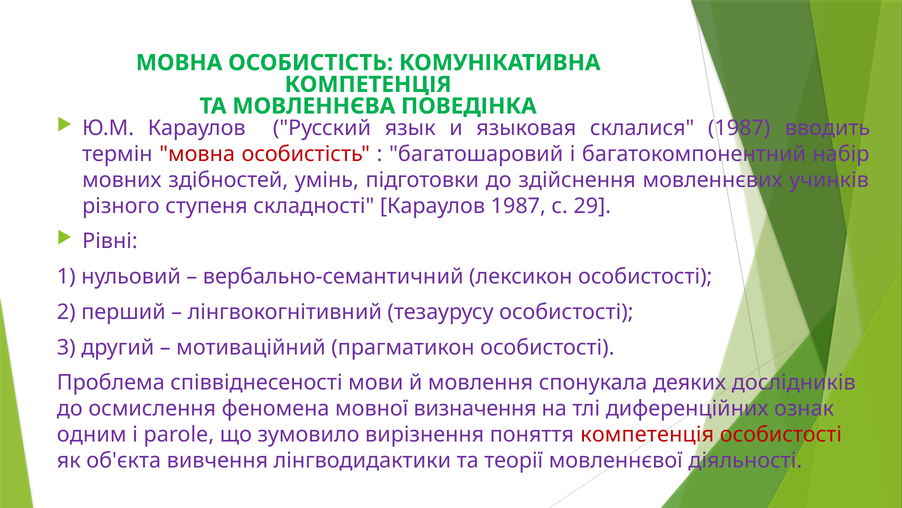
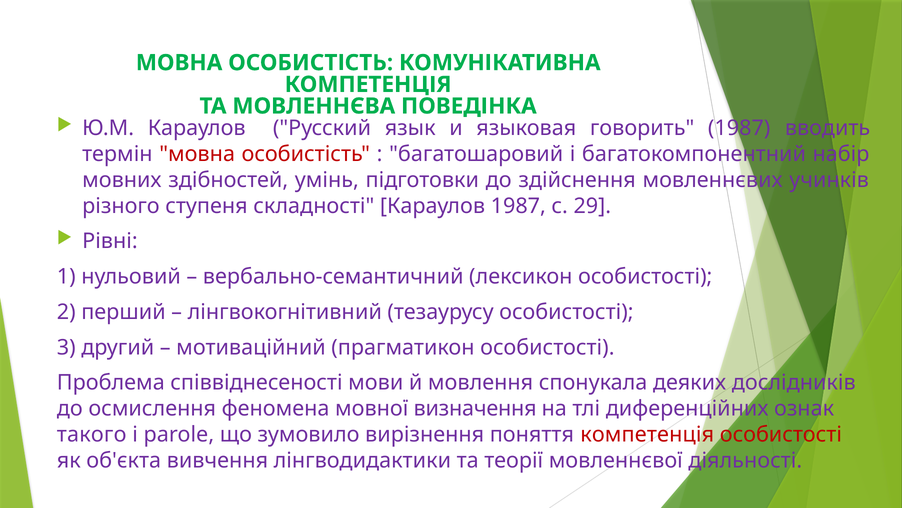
склалися: склалися -> говорить (642, 128)
одним: одним -> такого (92, 434)
